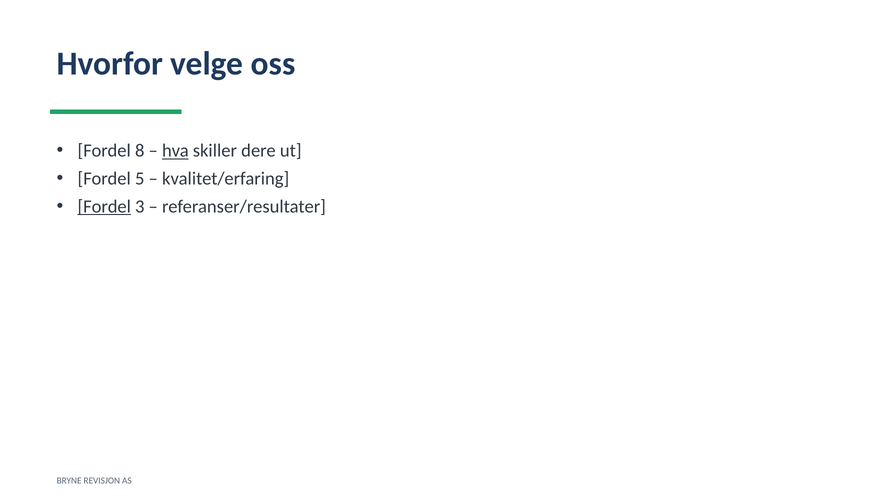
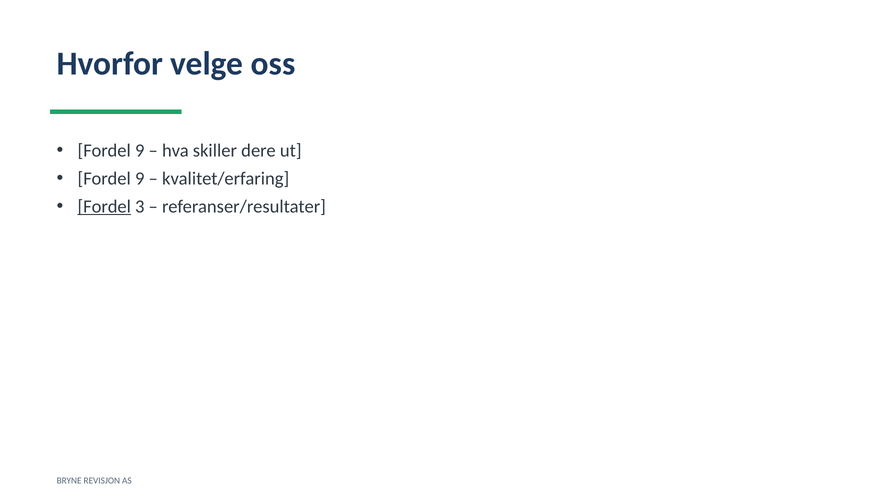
8: 8 -> 9 (140, 151)
hva underline: present -> none (175, 151)
5: 5 -> 9 (140, 179)
